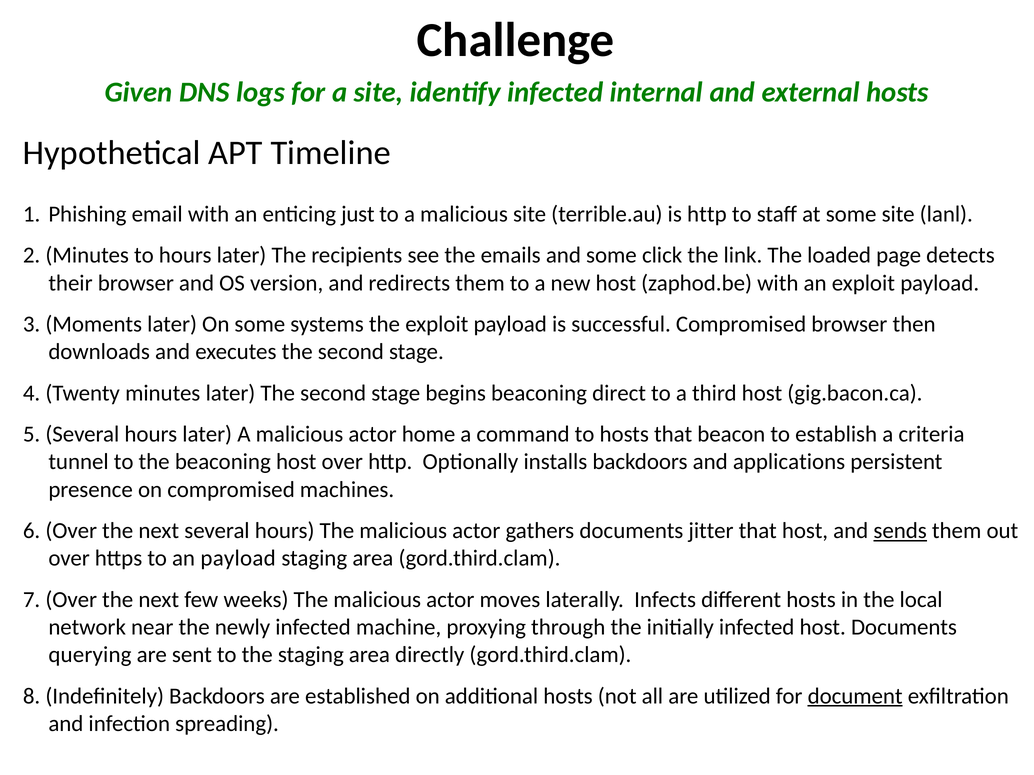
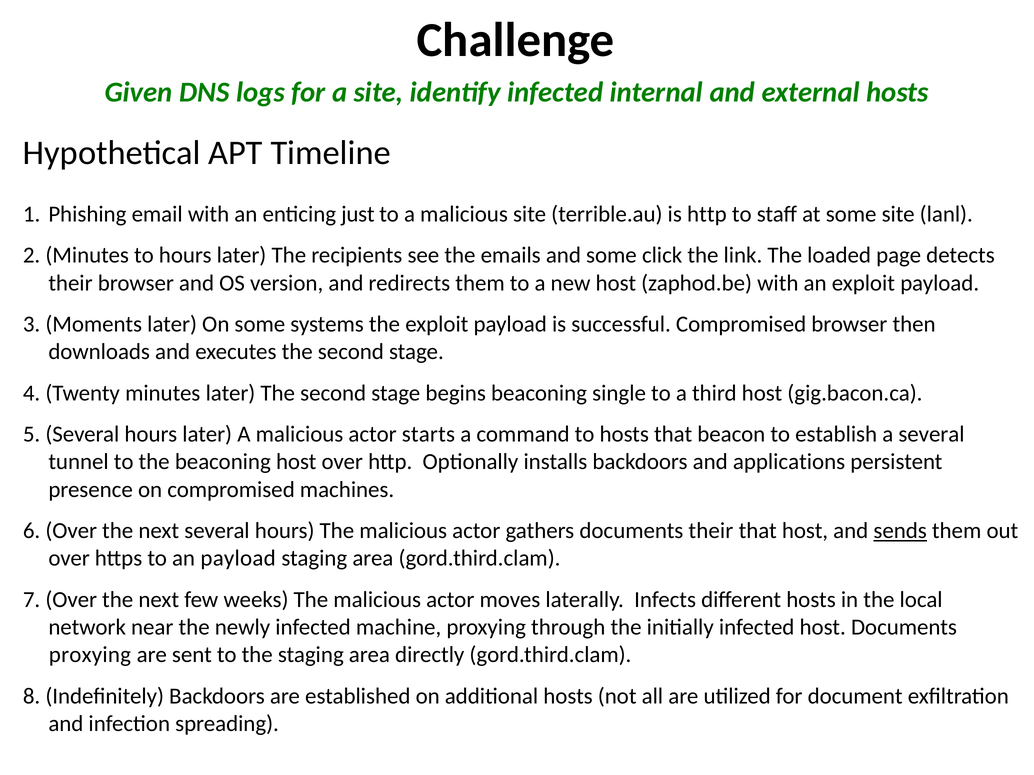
direct: direct -> single (619, 393)
home: home -> starts (428, 435)
a criteria: criteria -> several (931, 435)
documents jitter: jitter -> their (711, 531)
querying: querying -> proxying (90, 655)
document underline: present -> none (855, 696)
